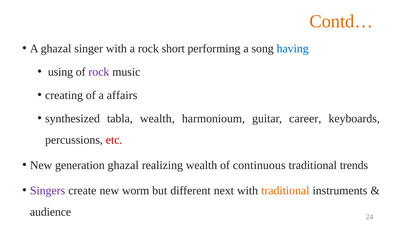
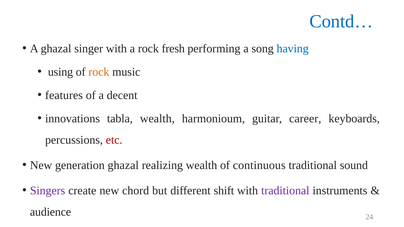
Contd… colour: orange -> blue (341, 21)
short: short -> fresh (173, 49)
rock colour: purple -> orange (99, 72)
creating: creating -> features (64, 95)
affairs: affairs -> decent (122, 95)
synthesized: synthesized -> innovations (73, 119)
trends: trends -> sound (354, 165)
worm: worm -> chord (136, 191)
next: next -> shift (224, 191)
traditional colour: orange -> purple (285, 191)
